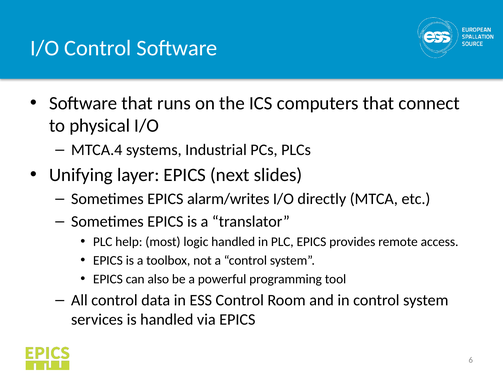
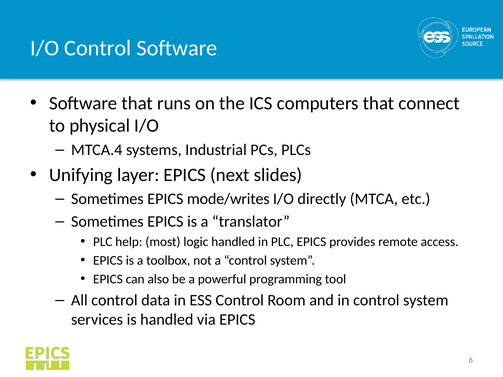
alarm/writes: alarm/writes -> mode/writes (228, 199)
